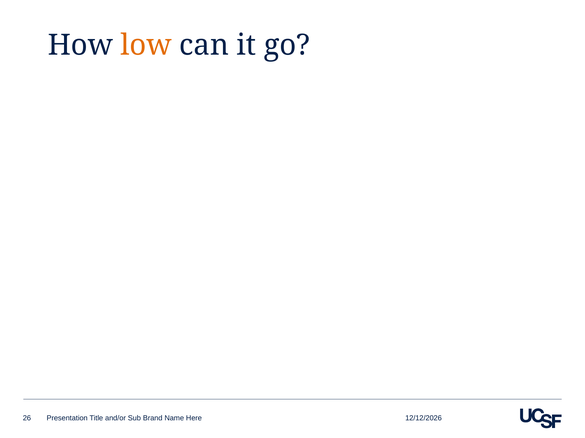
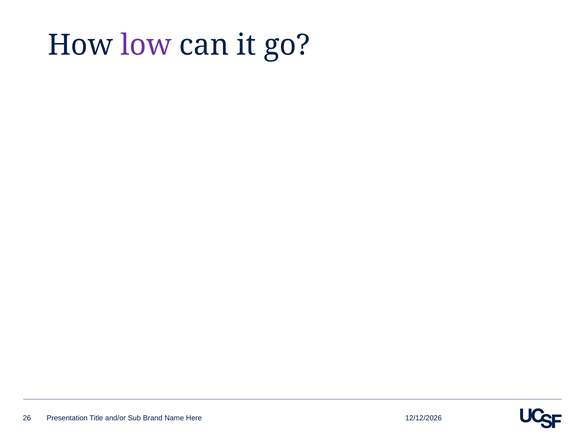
low colour: orange -> purple (146, 45)
